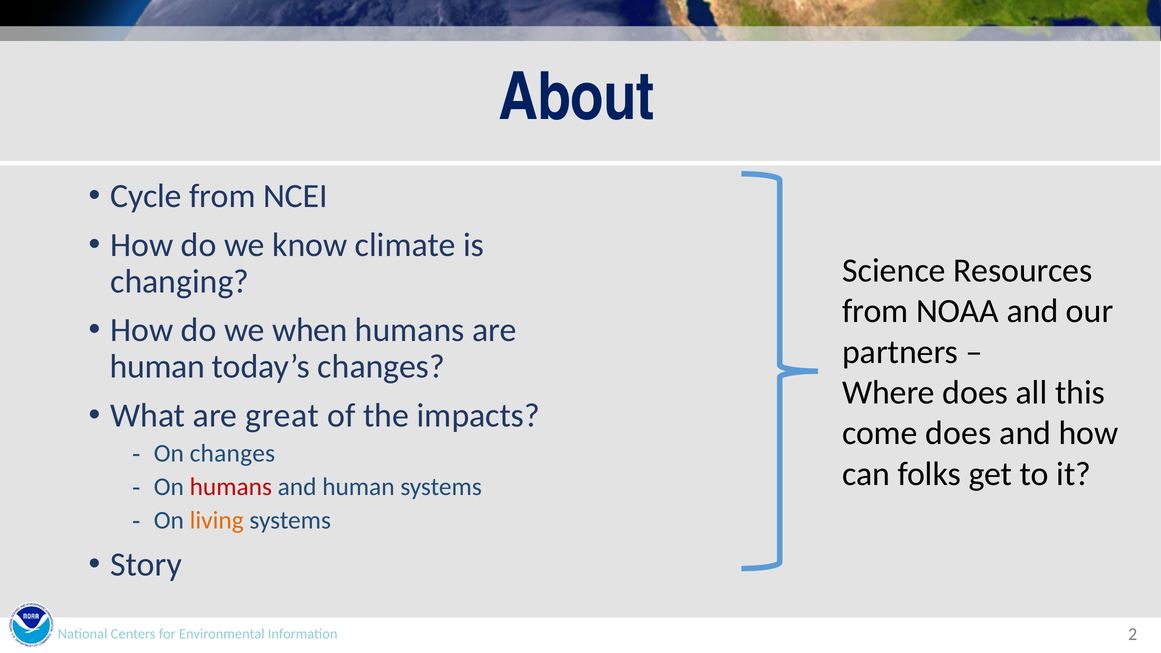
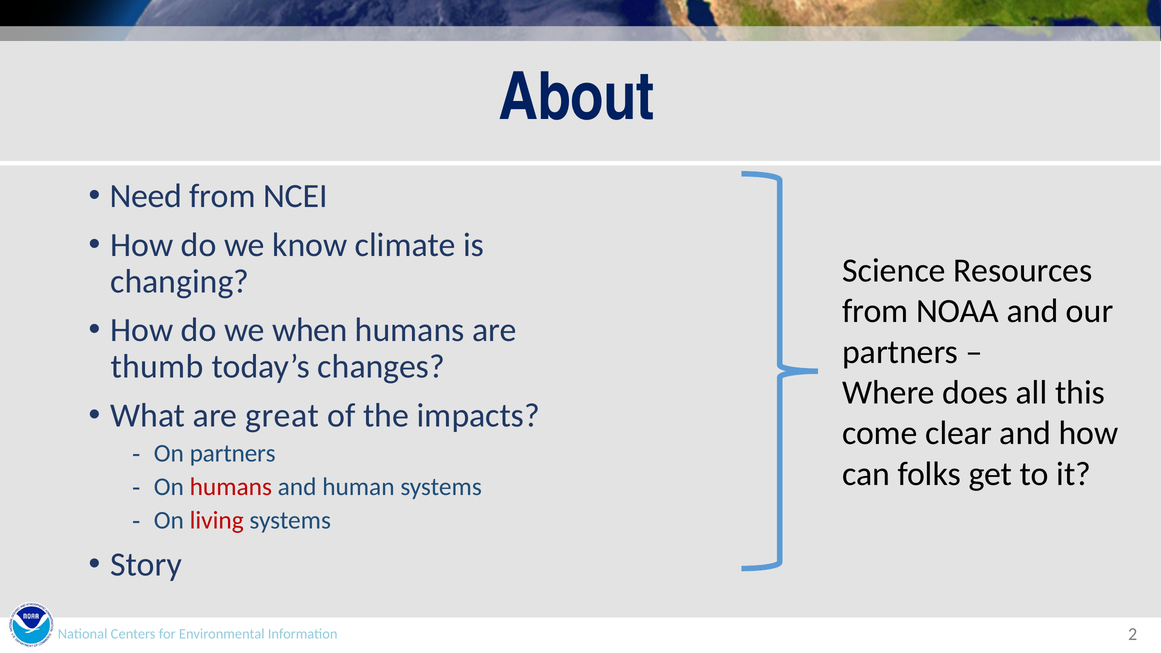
Cycle: Cycle -> Need (146, 196)
human: human -> thumb (157, 367)
come does: does -> clear (959, 433)
On changes: changes -> partners (233, 454)
living colour: orange -> red (217, 520)
